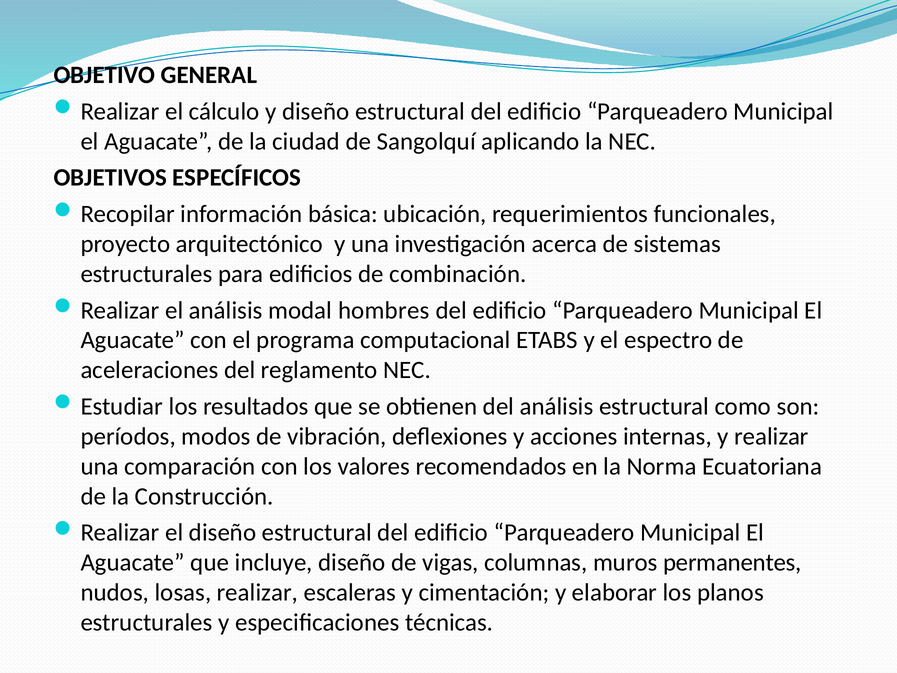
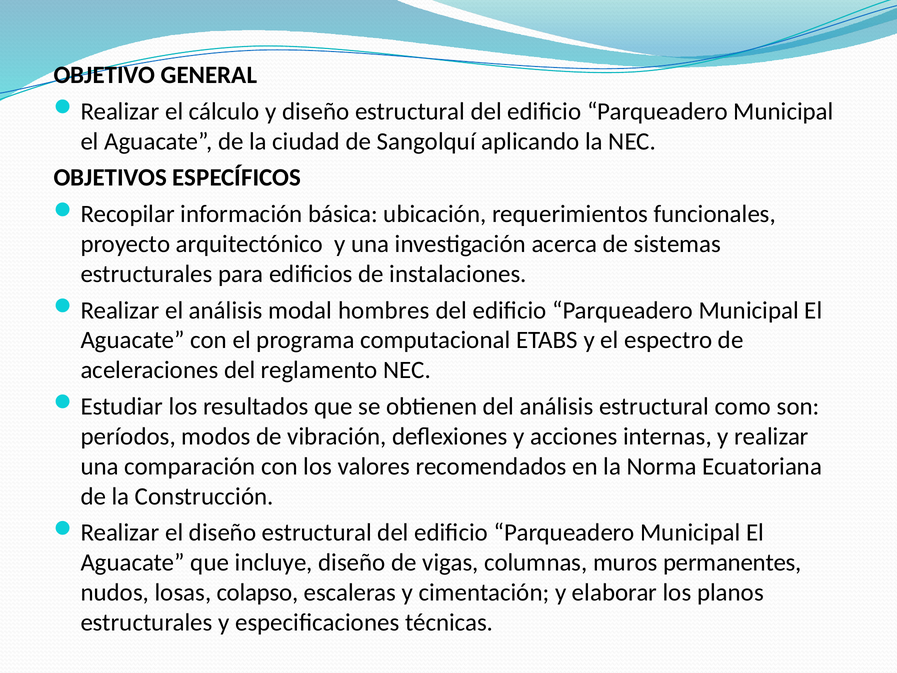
combinación: combinación -> instalaciones (458, 274)
losas realizar: realizar -> colapso (258, 592)
